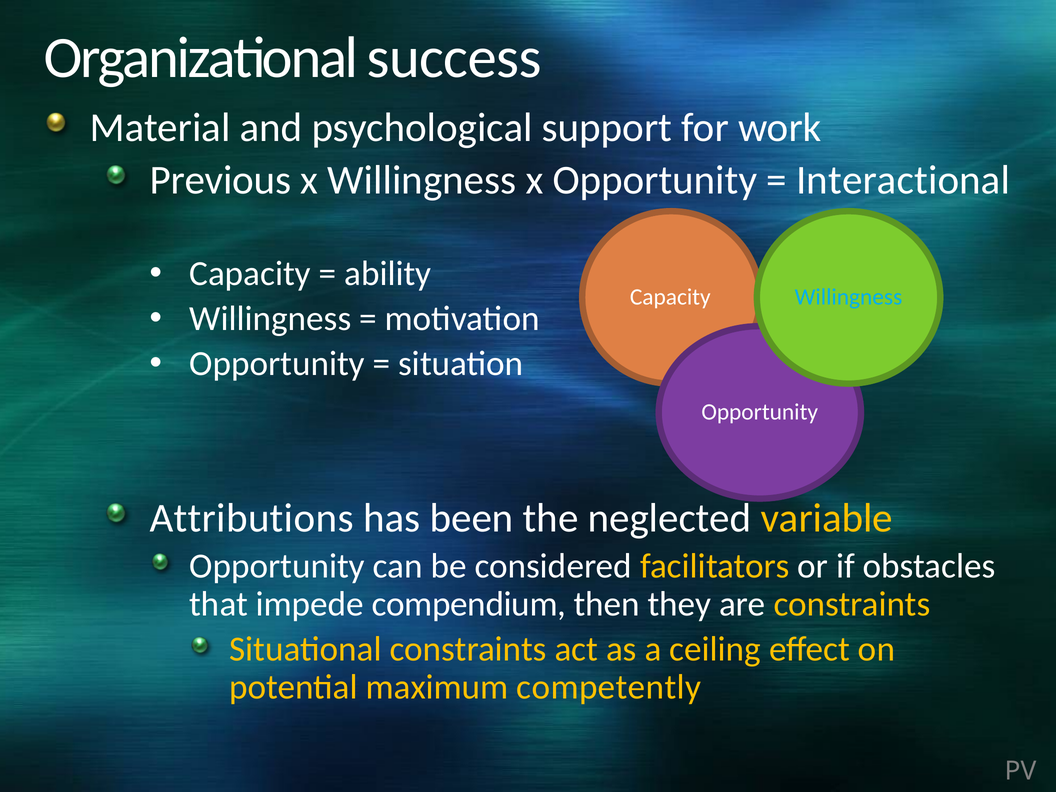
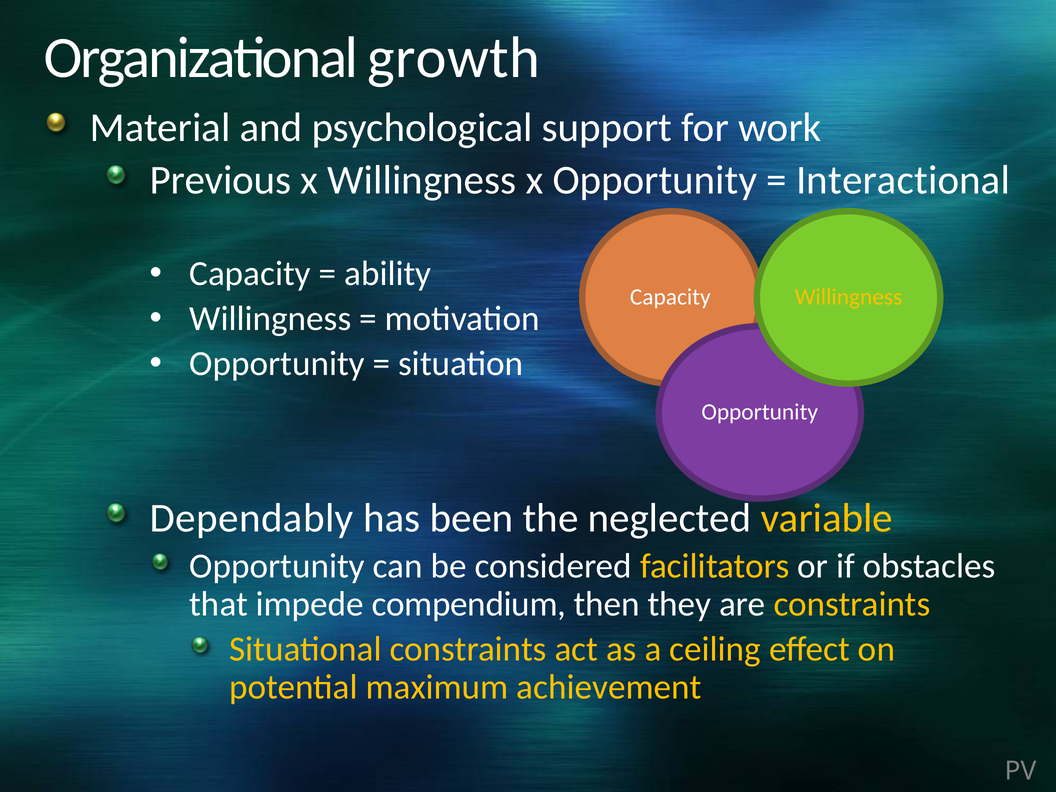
success: success -> growth (454, 58)
Willingness colour: light blue -> yellow (848, 297)
Attributions: Attributions -> Dependably (252, 518)
competently: competently -> achievement (609, 687)
